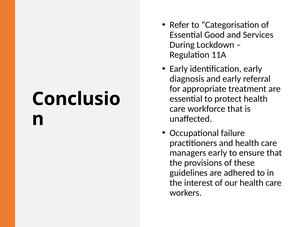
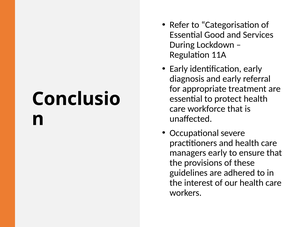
failure: failure -> severe (233, 133)
